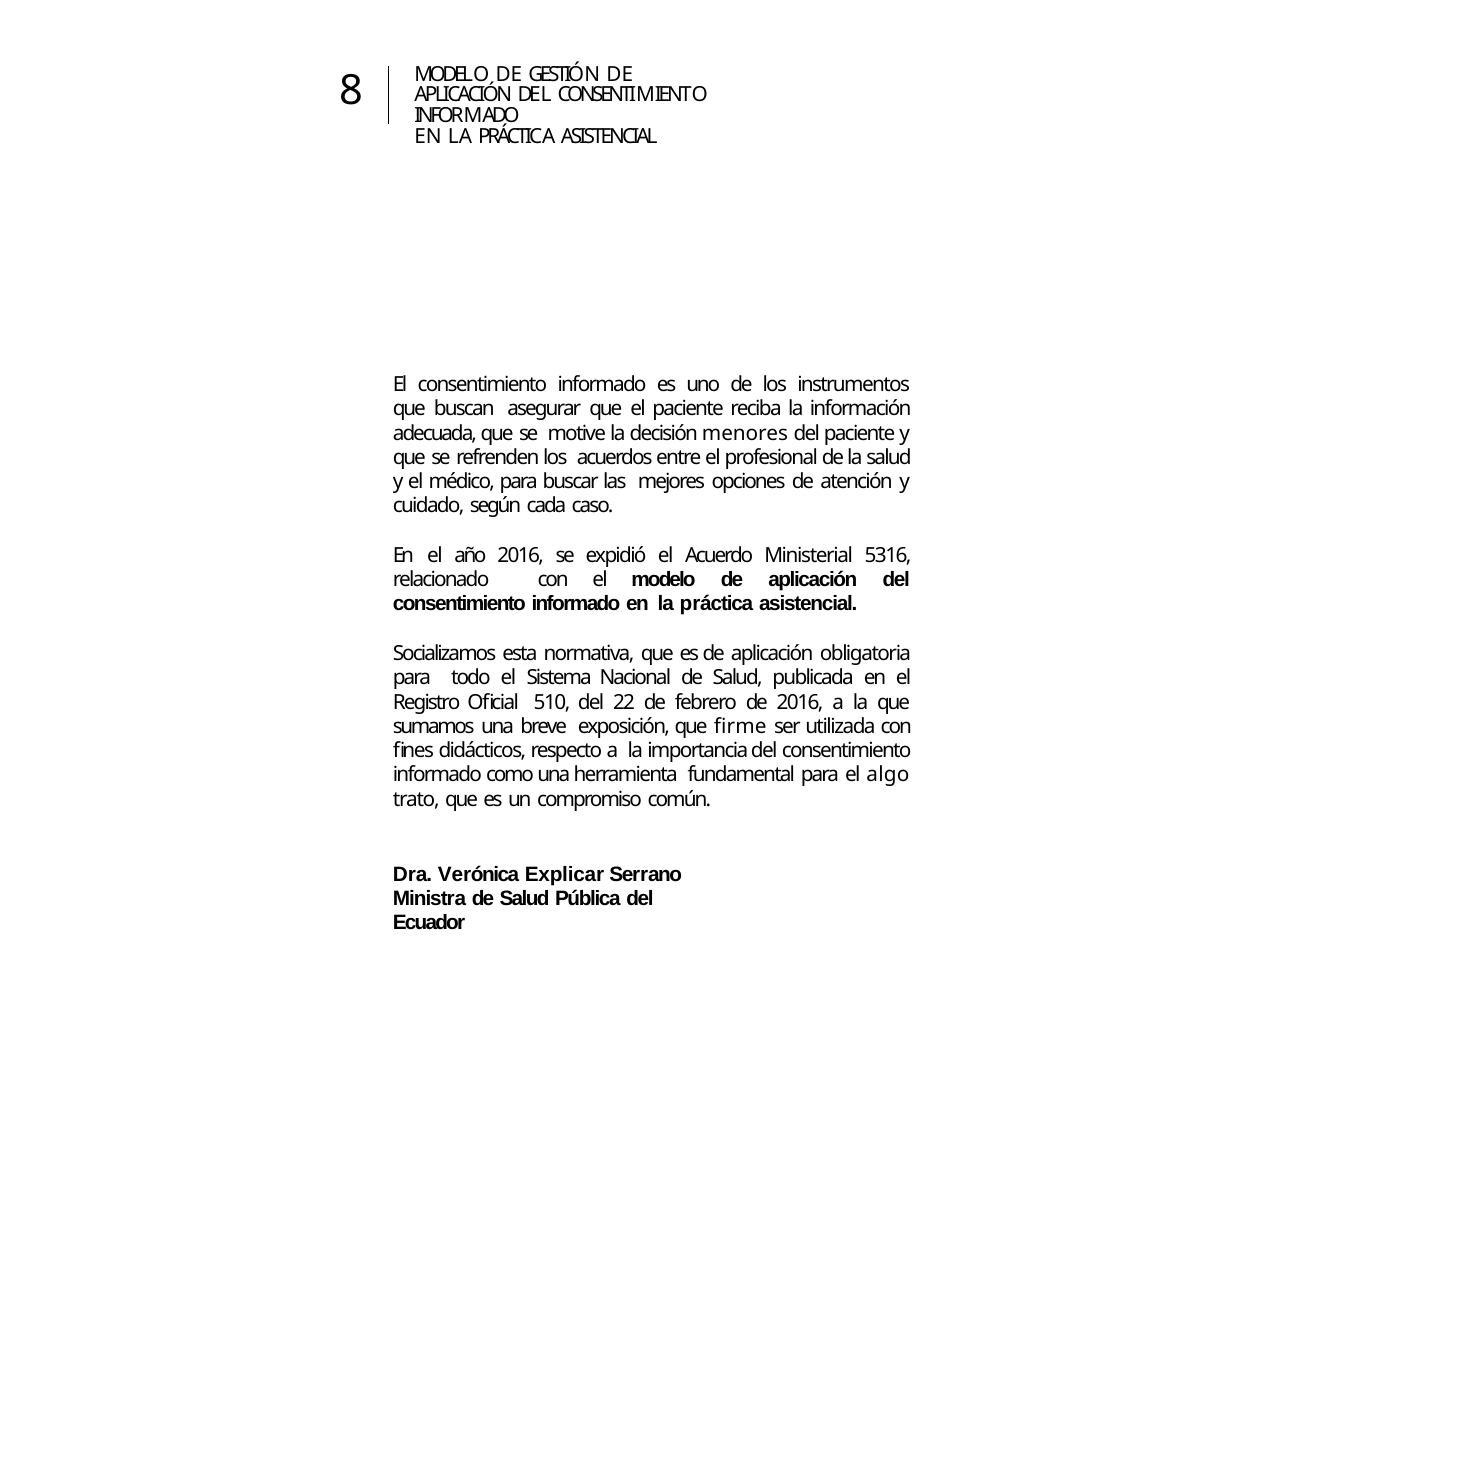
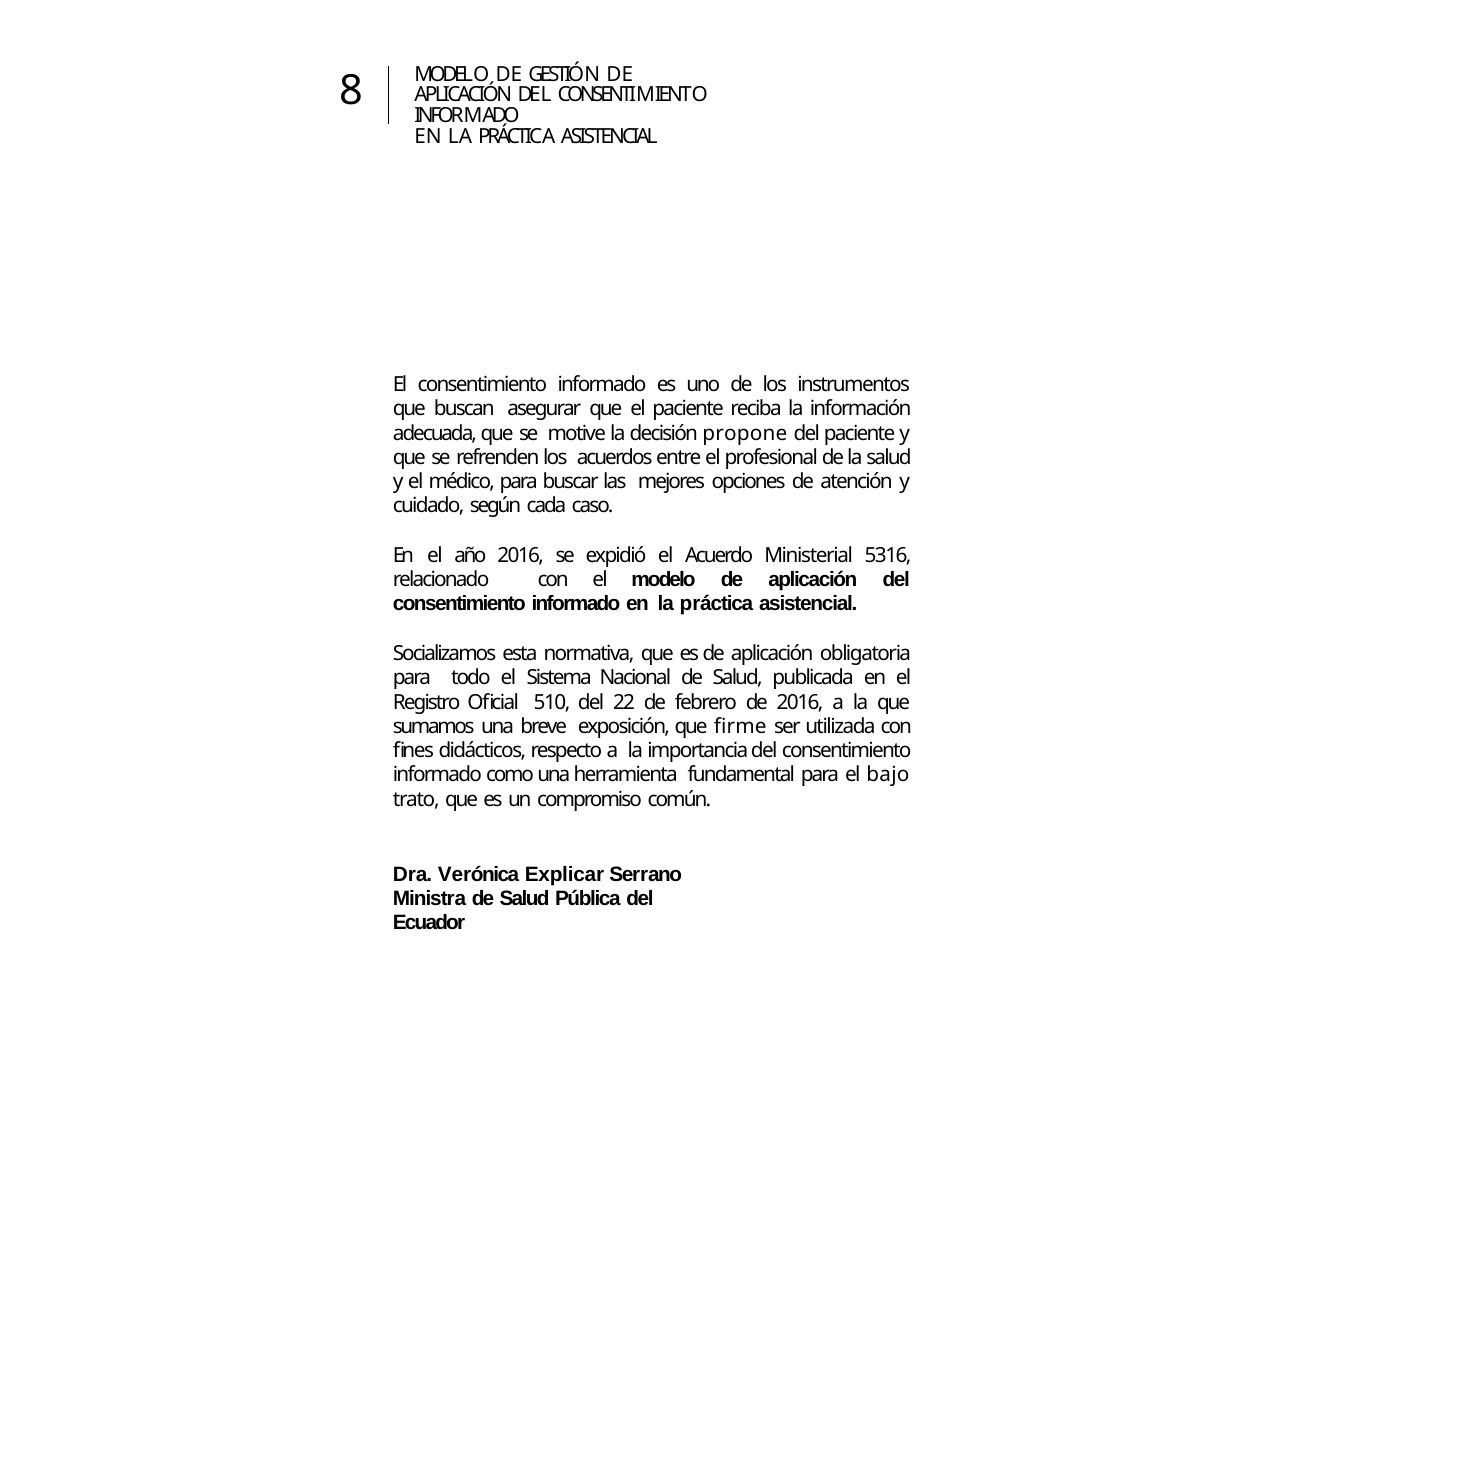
menores: menores -> propone (745, 433)
algo: algo -> bajo (888, 775)
